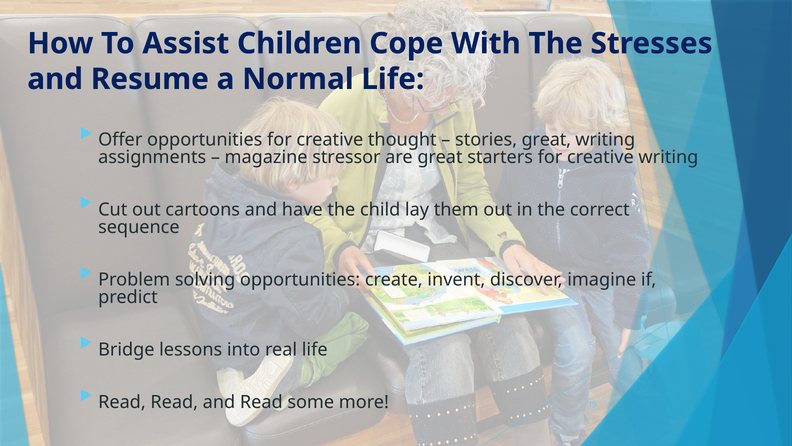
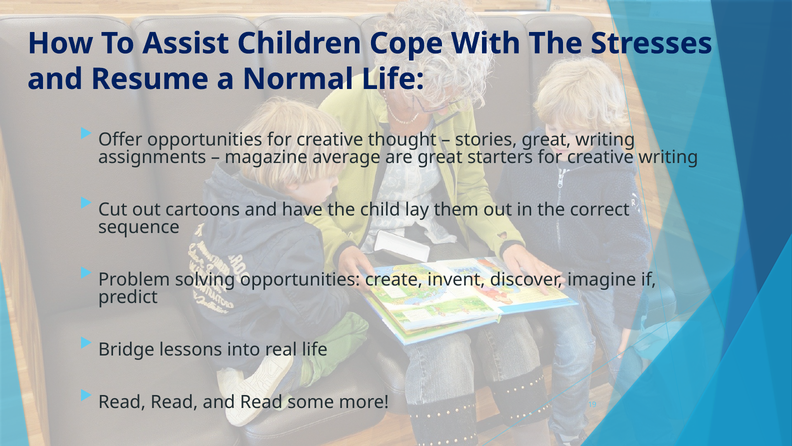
stressor: stressor -> average (346, 157)
